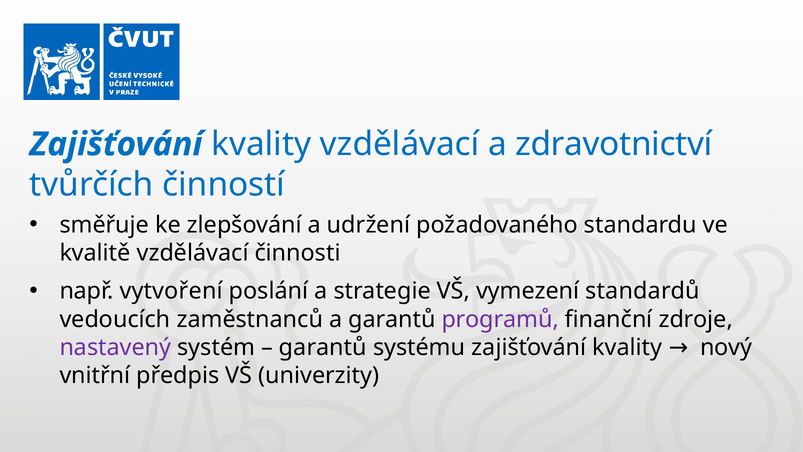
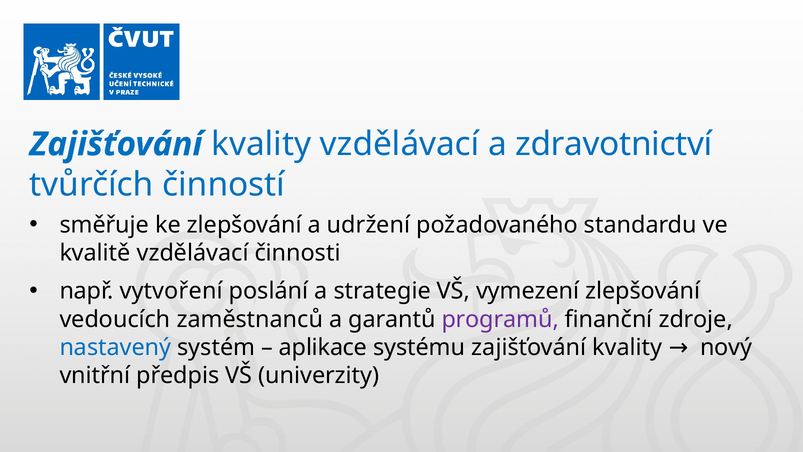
vymezení standardů: standardů -> zlepšování (643, 291)
nastavený colour: purple -> blue (115, 347)
garantů: garantů -> aplikace (323, 347)
